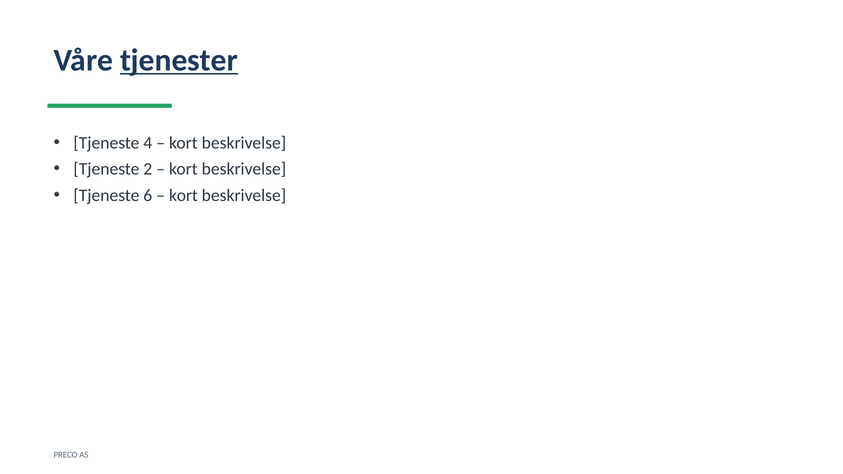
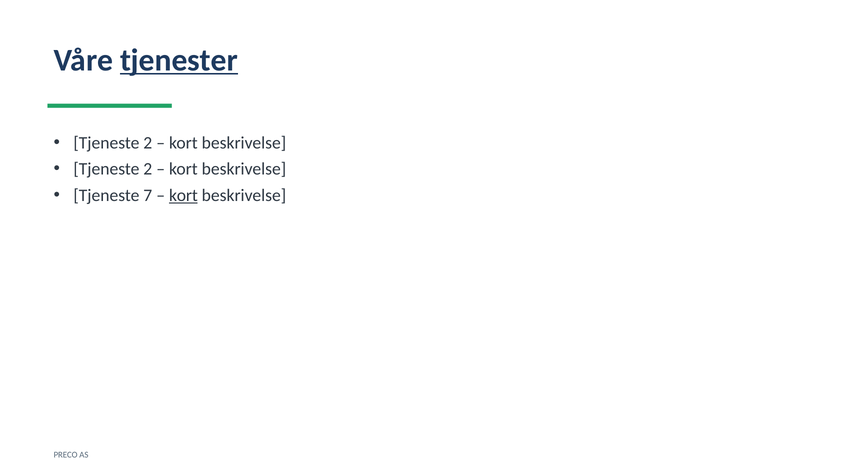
4: 4 -> 2 (148, 143)
6: 6 -> 7 (148, 195)
kort underline: none -> present (183, 195)
